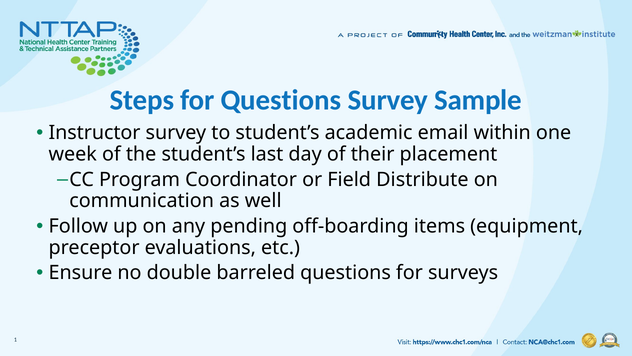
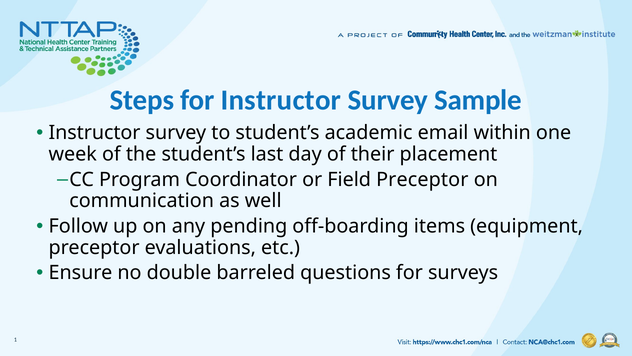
for Questions: Questions -> Instructor (281, 100)
Field Distribute: Distribute -> Preceptor (422, 179)
